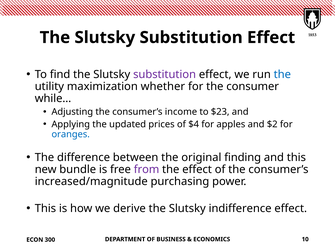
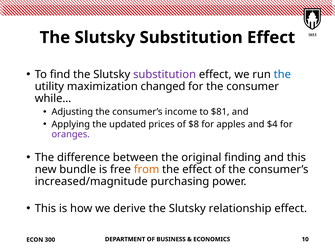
whether: whether -> changed (163, 87)
$23: $23 -> $81 (220, 112)
$4: $4 -> $8 (194, 124)
$2: $2 -> $4 (272, 124)
oranges colour: blue -> purple (71, 134)
from colour: purple -> orange (147, 170)
indifference: indifference -> relationship (240, 209)
